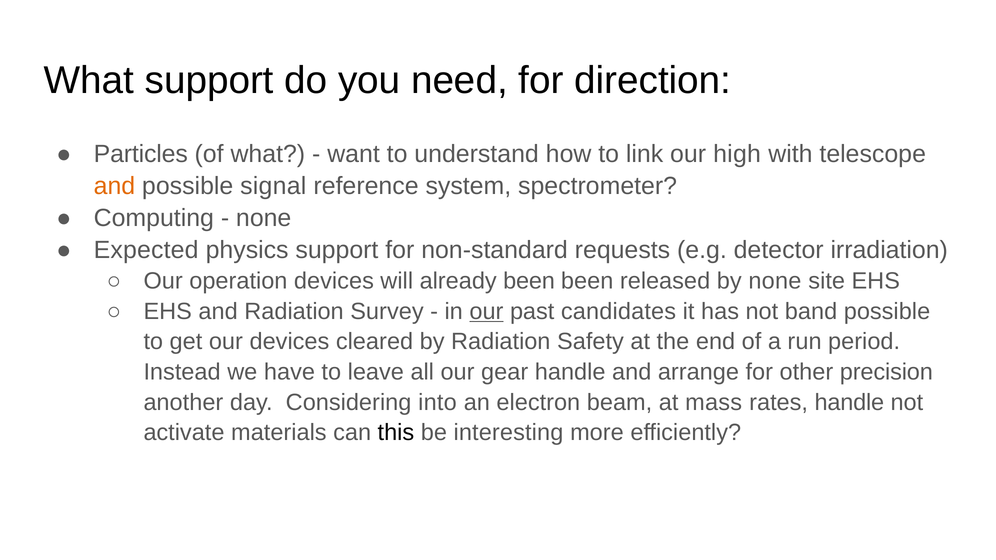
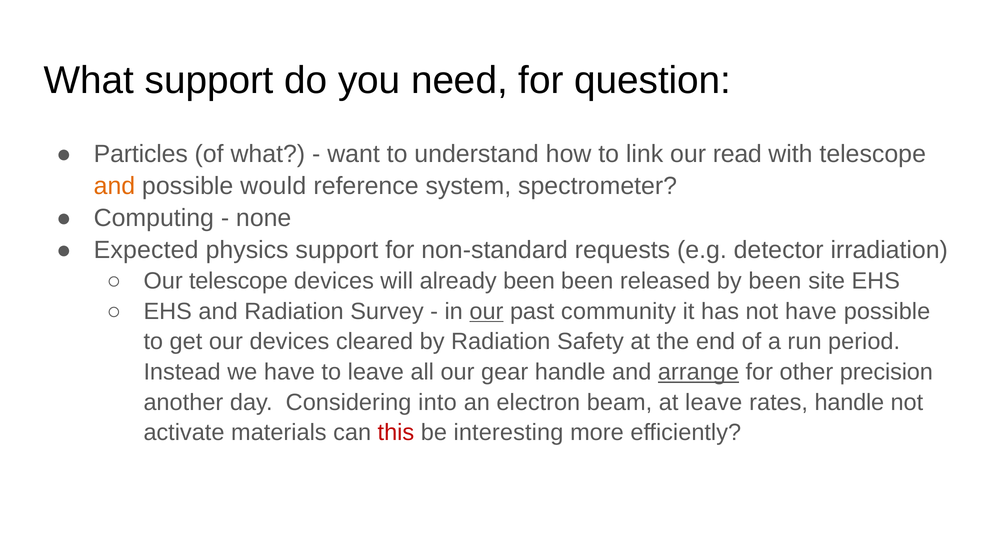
direction: direction -> question (653, 81)
high: high -> read (737, 154)
signal: signal -> would (273, 186)
Our operation: operation -> telescope (238, 281)
by none: none -> been (775, 281)
candidates: candidates -> community (618, 312)
not band: band -> have (811, 312)
arrange underline: none -> present (698, 372)
at mass: mass -> leave (714, 402)
this colour: black -> red (396, 433)
